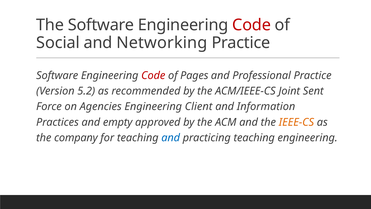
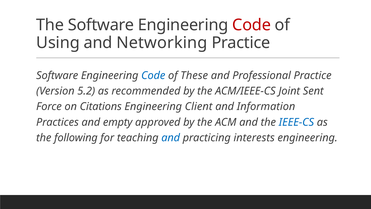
Social: Social -> Using (58, 43)
Code colour: red -> blue (153, 75)
Pages: Pages -> These (194, 75)
Agencies: Agencies -> Citations (101, 106)
IEEE-CS colour: orange -> blue (296, 122)
company: company -> following (76, 138)
practicing teaching: teaching -> interests (254, 138)
